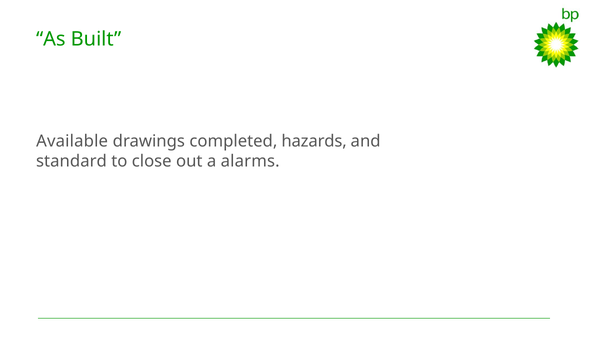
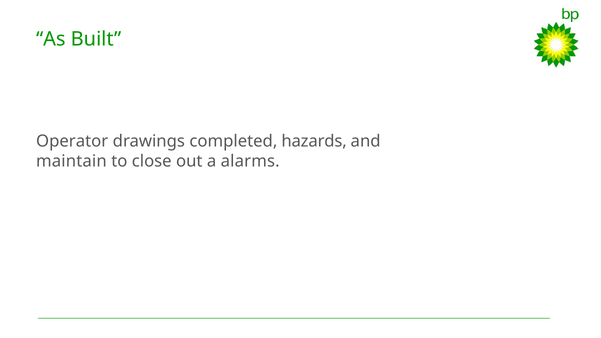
Available: Available -> Operator (72, 141)
standard: standard -> maintain (71, 161)
